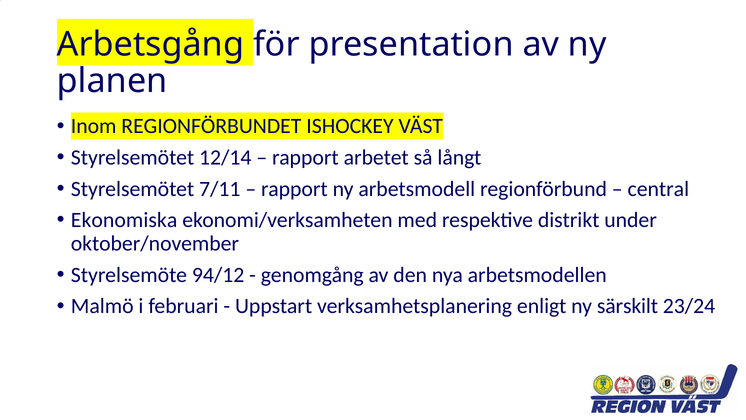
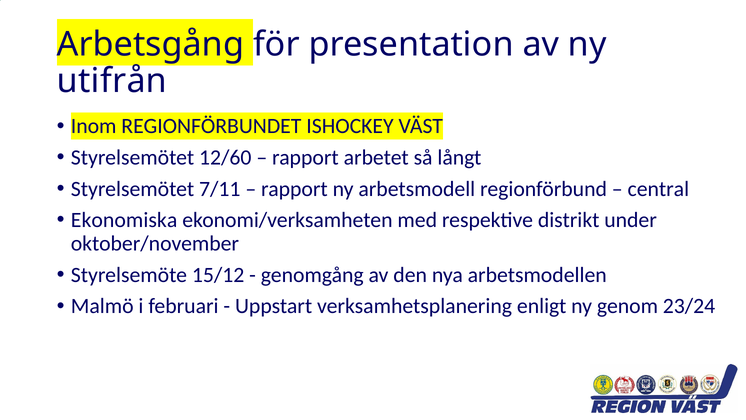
planen: planen -> utifrån (112, 81)
12/14: 12/14 -> 12/60 (225, 157)
94/12: 94/12 -> 15/12 (218, 275)
särskilt: särskilt -> genom (627, 306)
